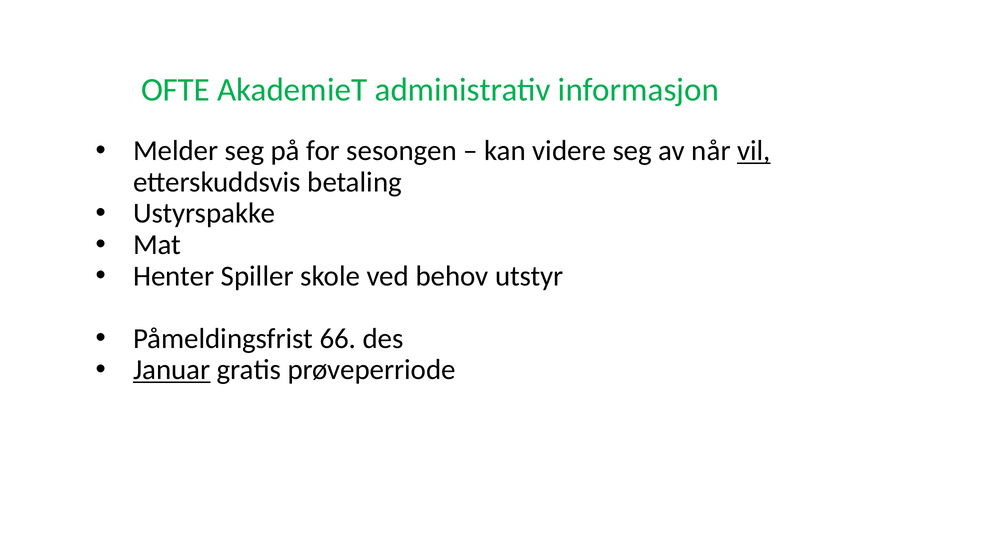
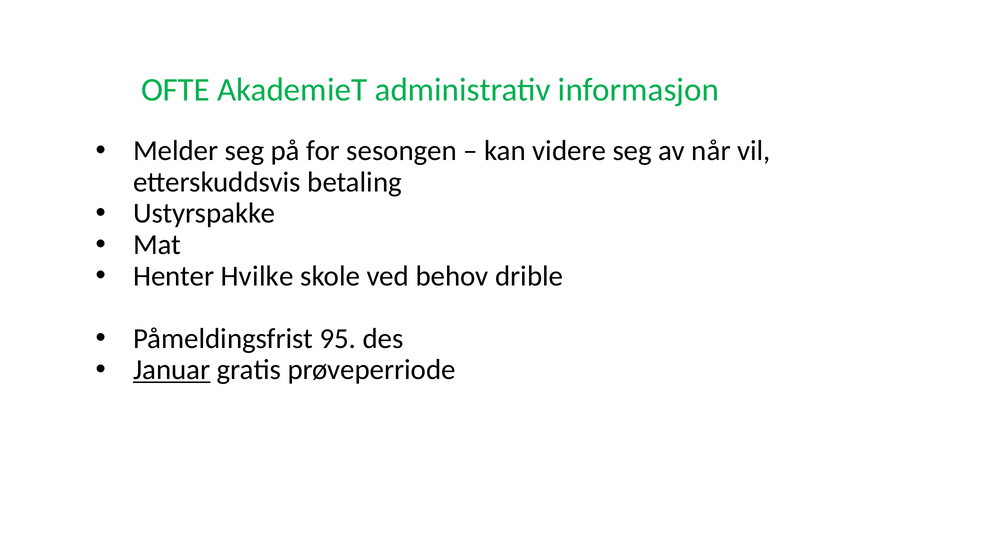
vil underline: present -> none (754, 151)
Spiller: Spiller -> Hvilke (257, 276)
utstyr: utstyr -> drible (529, 276)
66: 66 -> 95 (338, 339)
